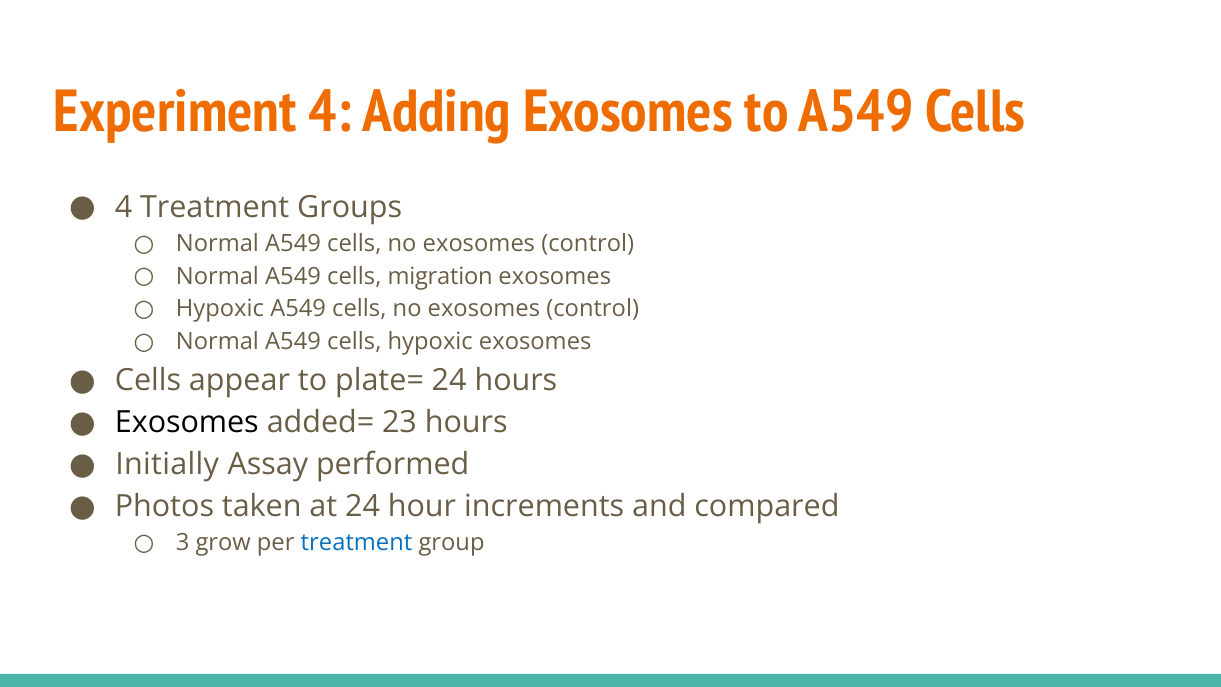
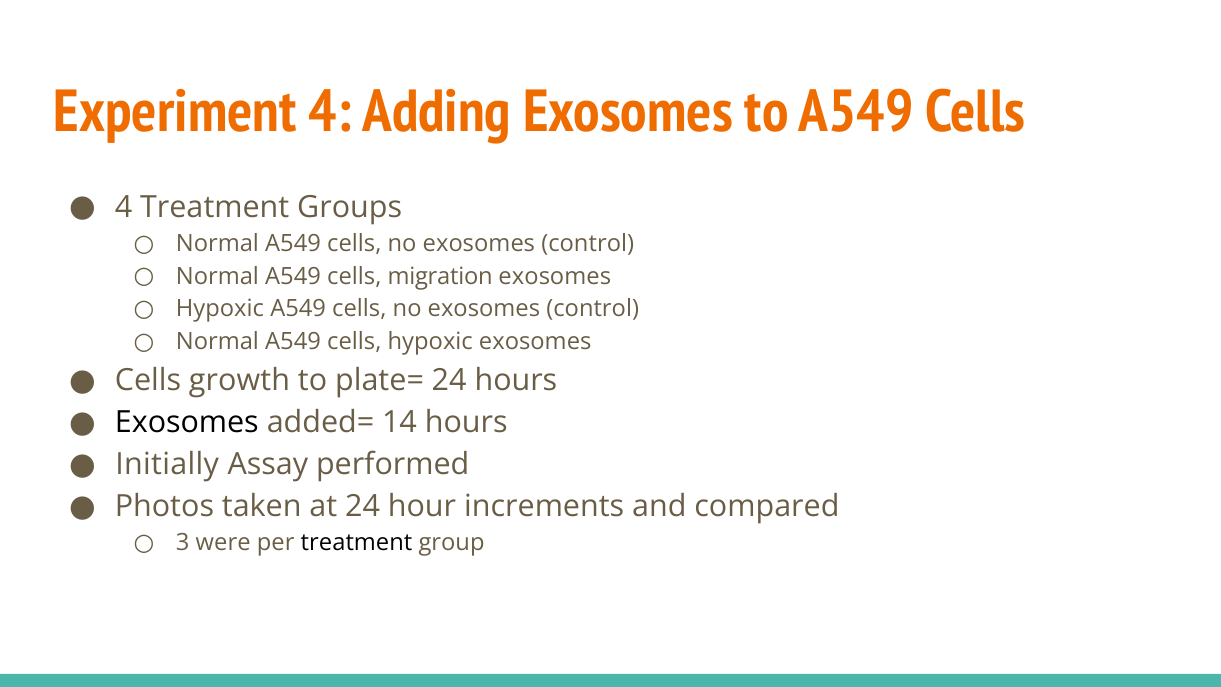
appear: appear -> growth (239, 380)
23: 23 -> 14 (399, 422)
grow: grow -> were (223, 543)
treatment colour: blue -> black (357, 543)
